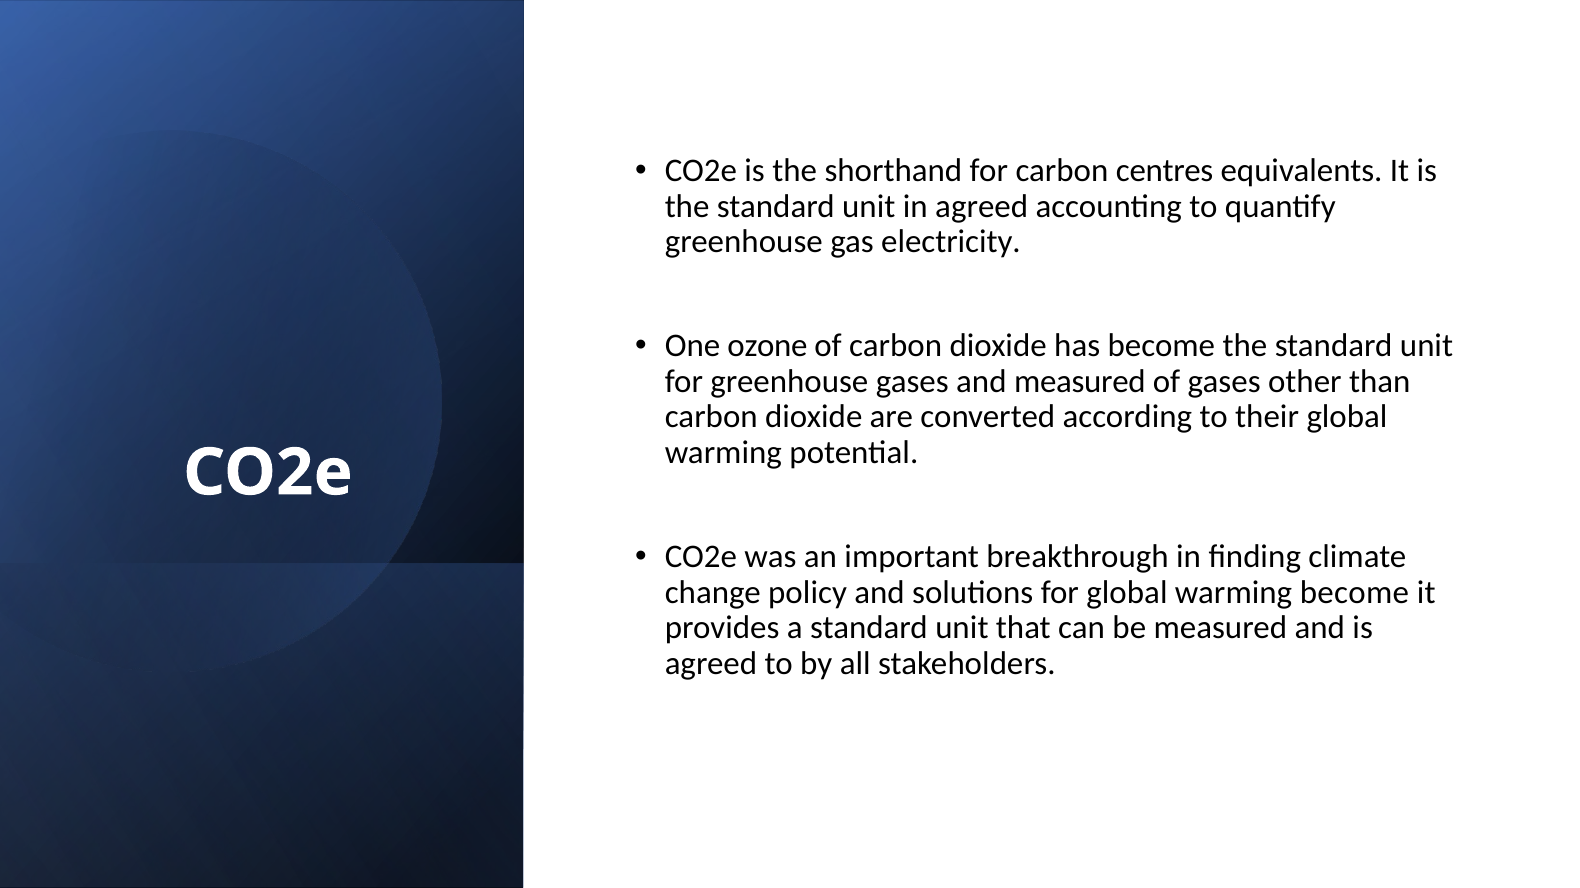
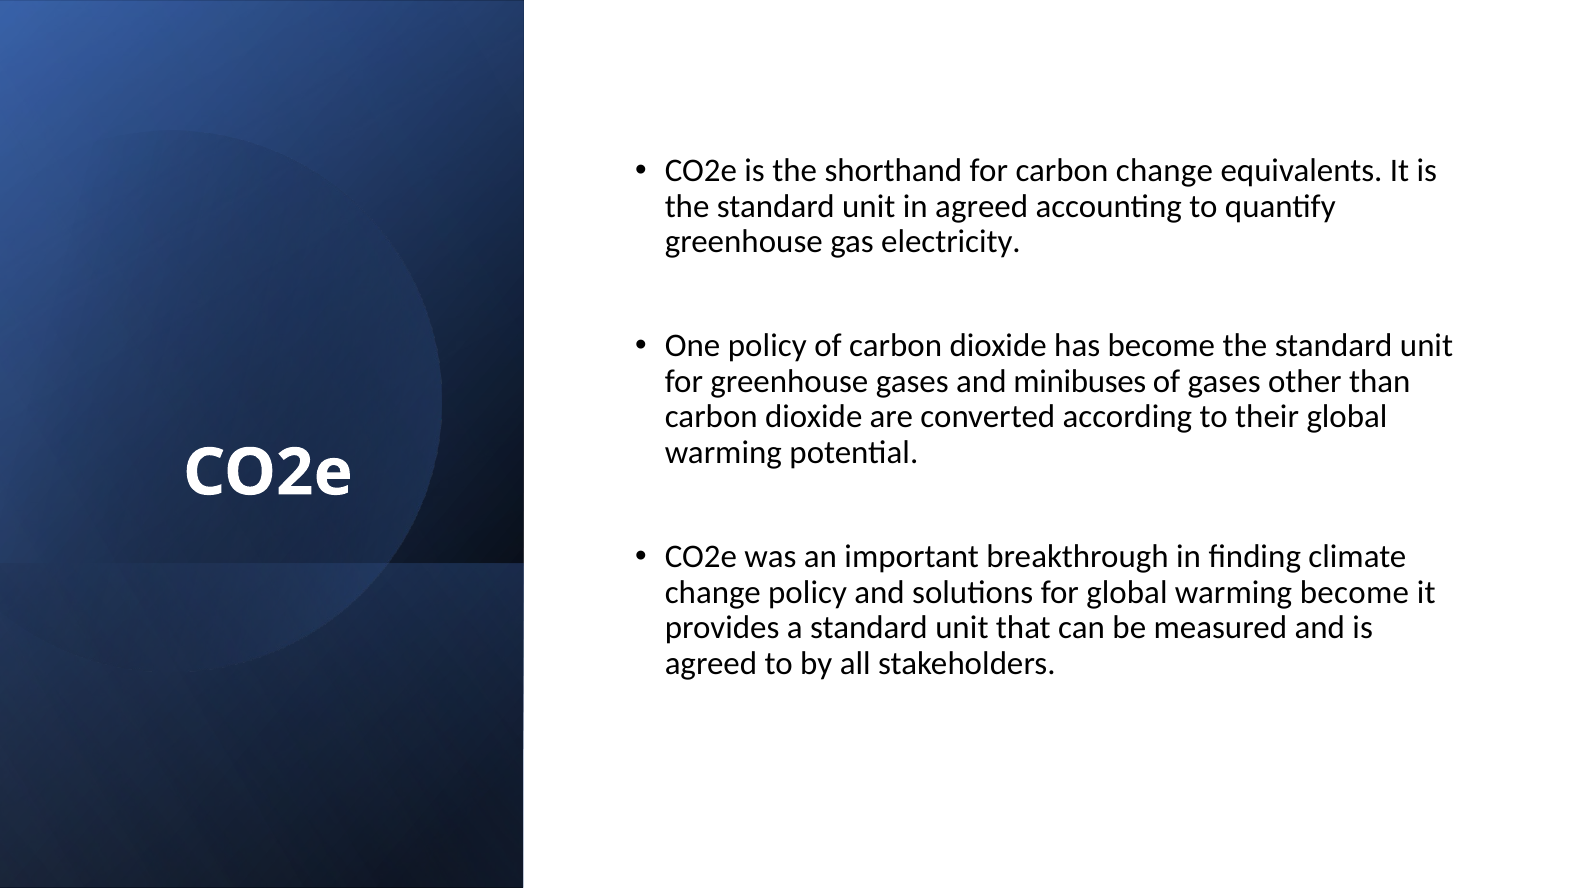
carbon centres: centres -> change (1164, 171)
One ozone: ozone -> policy (767, 346)
and measured: measured -> minibuses (1080, 382)
